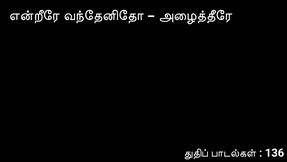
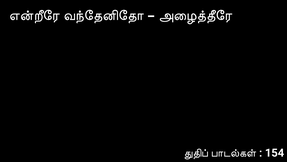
136: 136 -> 154 (275, 152)
